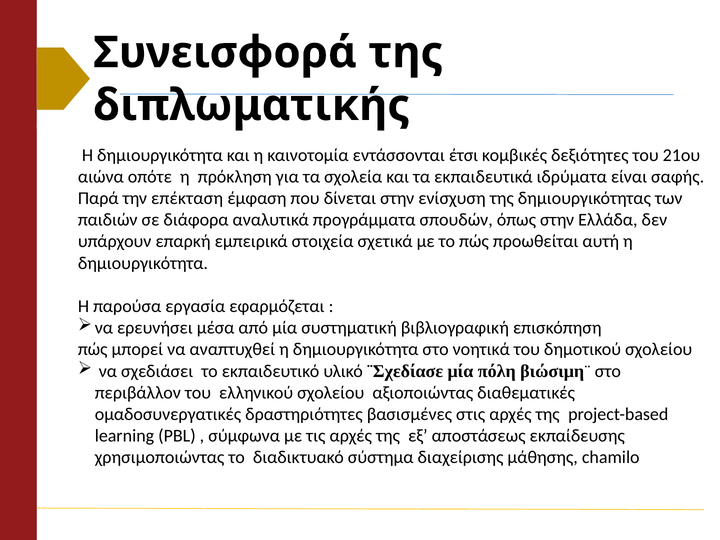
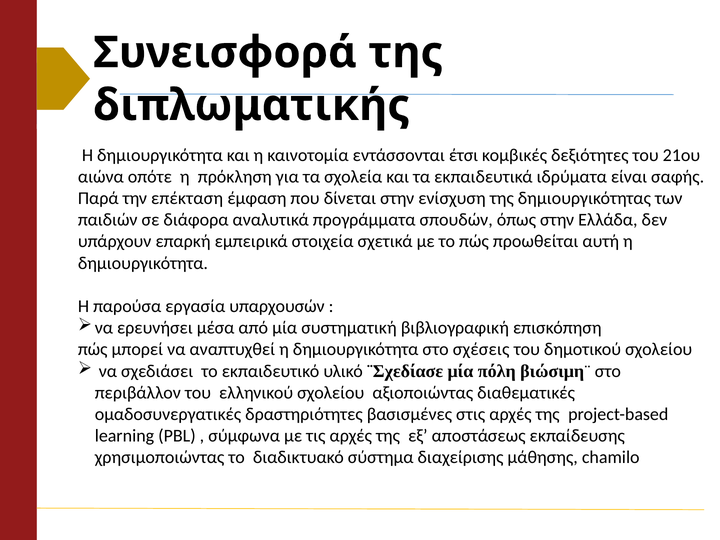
εφαρμόζεται: εφαρμόζεται -> υπαρχουσών (277, 306)
νοητικά: νοητικά -> σχέσεις (481, 350)
